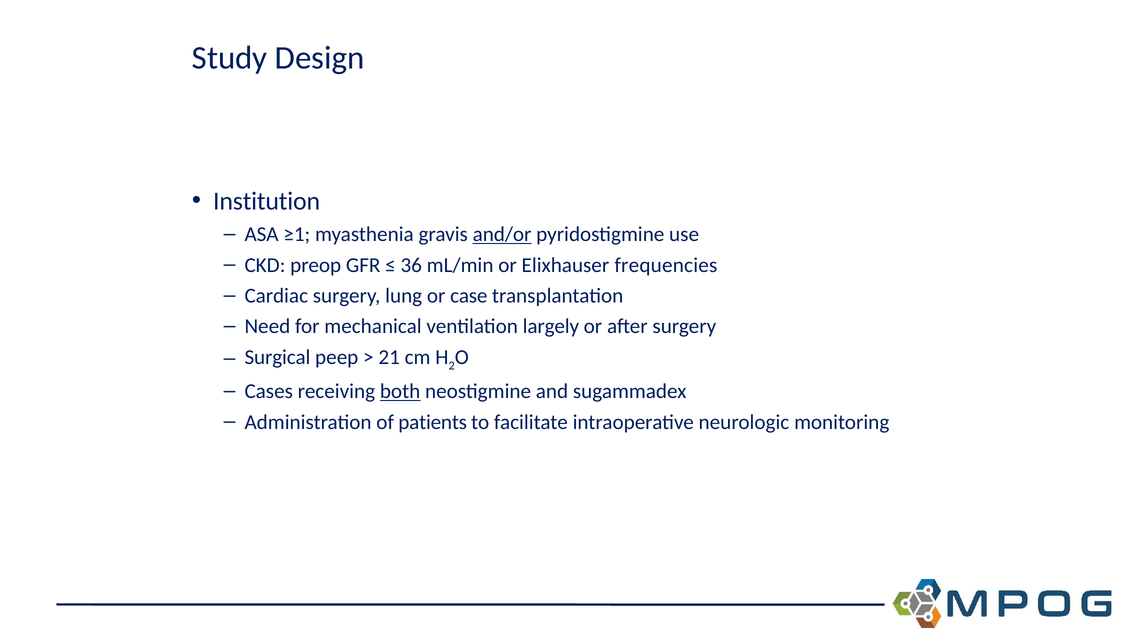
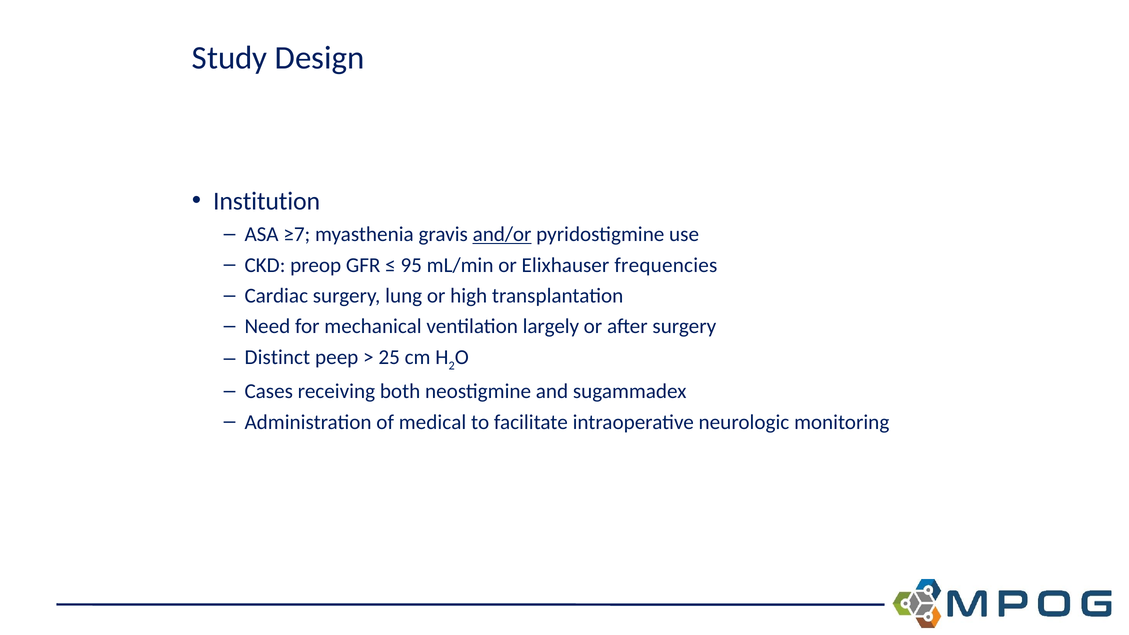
≥1: ≥1 -> ≥7 (297, 234)
36: 36 -> 95 (411, 265)
case: case -> high (469, 296)
Surgical: Surgical -> Distinct (277, 357)
21: 21 -> 25 (389, 357)
both underline: present -> none (400, 391)
patients: patients -> medical (433, 422)
